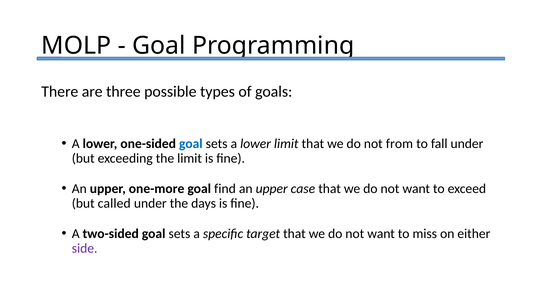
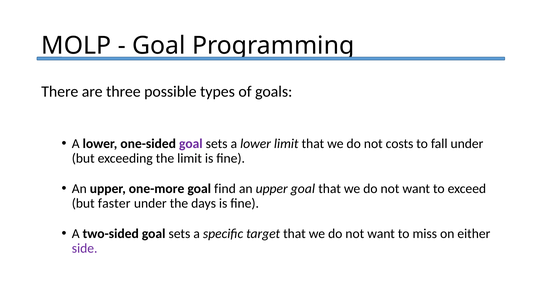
goal colour: blue -> purple (191, 144)
from: from -> costs (400, 144)
upper case: case -> goal (303, 189)
called: called -> faster (114, 203)
